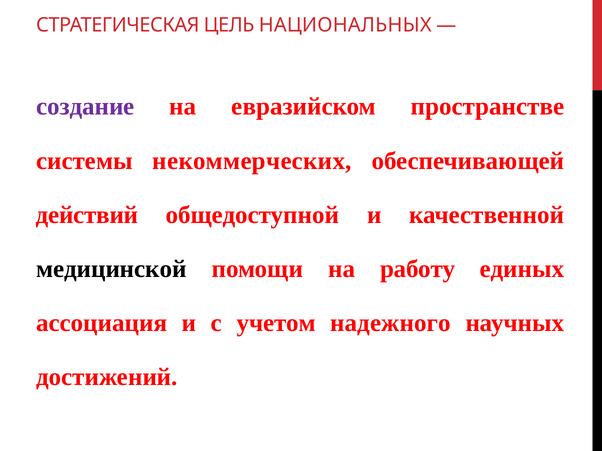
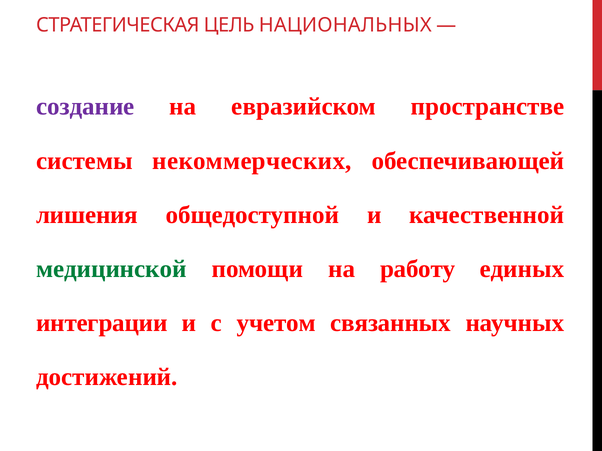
действий: действий -> лишения (87, 215)
медицинской colour: black -> green (111, 269)
ассоциация: ассоциация -> интеграции (102, 323)
надежного: надежного -> связанных (391, 323)
